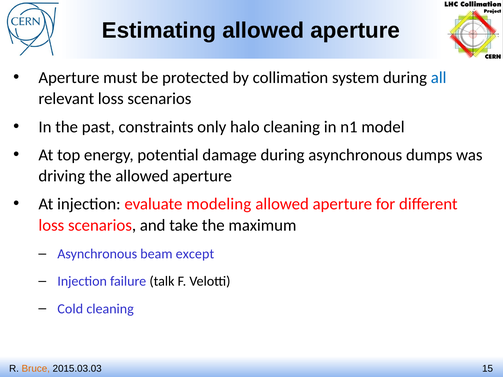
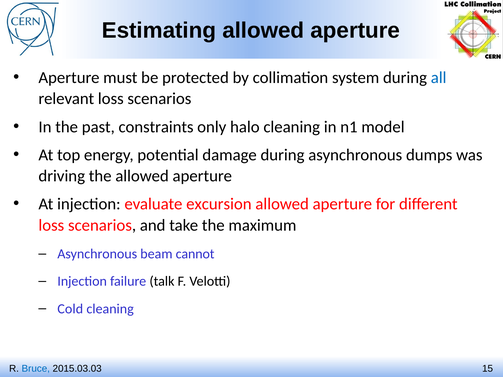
modeling: modeling -> excursion (219, 204)
except: except -> cannot (195, 254)
Bruce colour: orange -> blue (36, 369)
